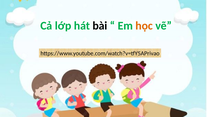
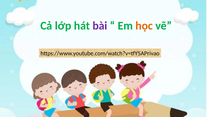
bài colour: black -> purple (100, 26)
